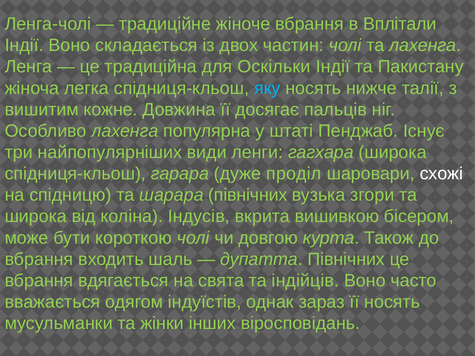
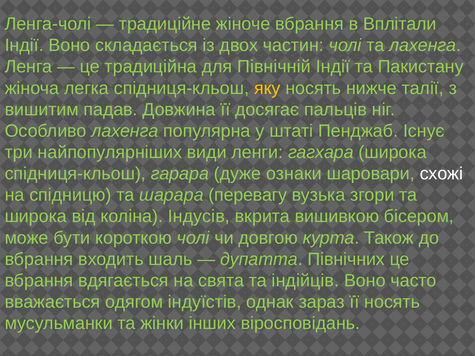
Оскільки: Оскільки -> Північній (274, 67)
яку colour: light blue -> yellow (267, 88)
кожне: кожне -> падав (111, 110)
проділ: проділ -> ознаки (294, 174)
шарара північних: північних -> перевагу (248, 195)
